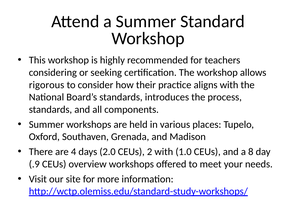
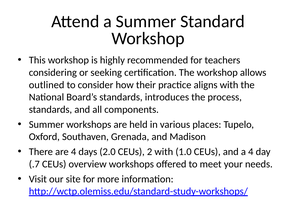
rigorous: rigorous -> outlined (47, 85)
a 8: 8 -> 4 (251, 152)
.9: .9 -> .7 (34, 164)
